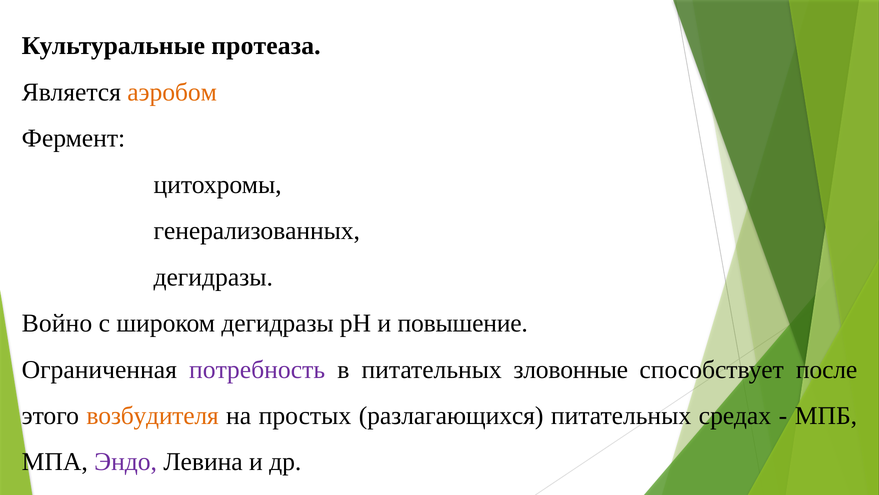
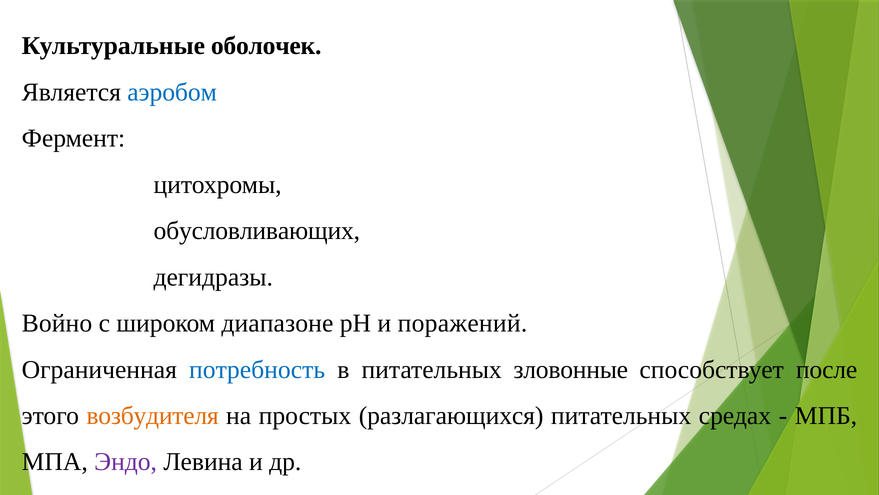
протеаза: протеаза -> оболочек (266, 46)
аэробом colour: orange -> blue (172, 92)
генерализованных: генерализованных -> обусловливающих (257, 231)
широком дегидразы: дегидразы -> диапазоне (277, 323)
повышение: повышение -> поражений (463, 323)
потребность colour: purple -> blue (257, 369)
